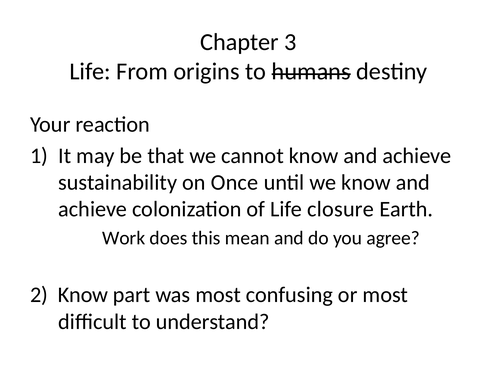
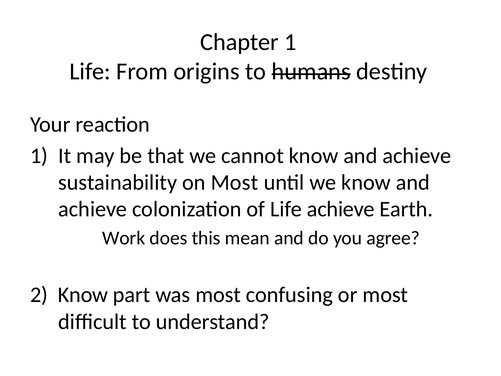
Chapter 3: 3 -> 1 (290, 42)
on Once: Once -> Most (235, 182)
Life closure: closure -> achieve (341, 209)
